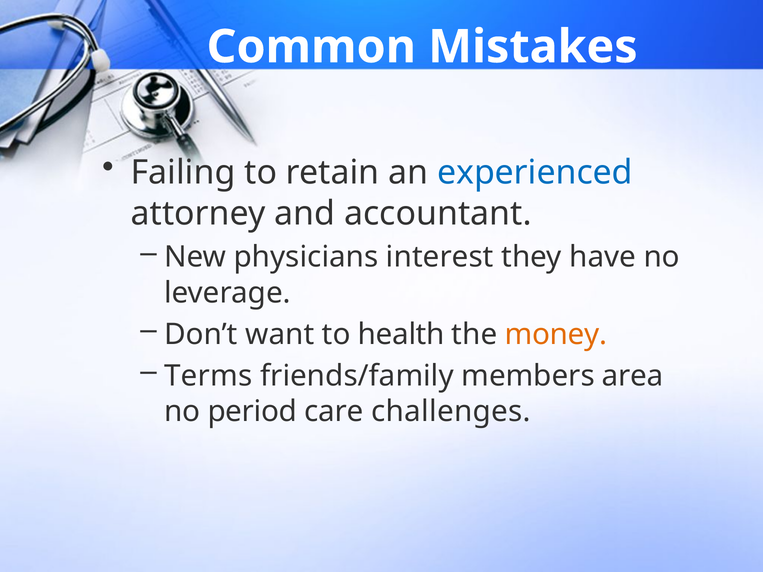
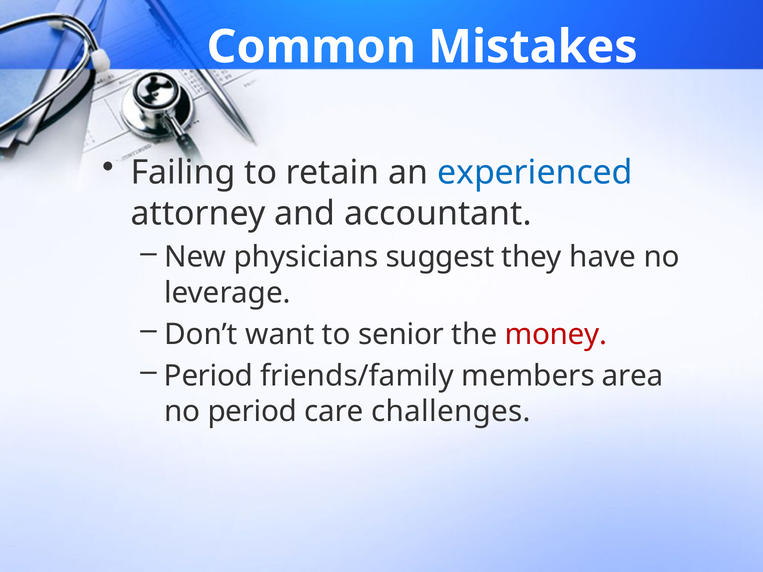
interest: interest -> suggest (440, 257)
health: health -> senior (401, 334)
money colour: orange -> red (556, 334)
Terms: Terms -> Period (209, 376)
